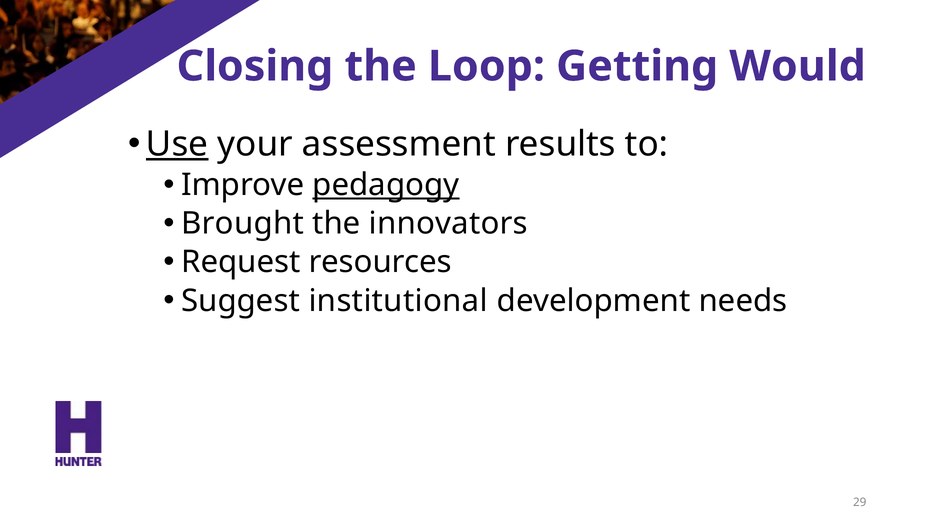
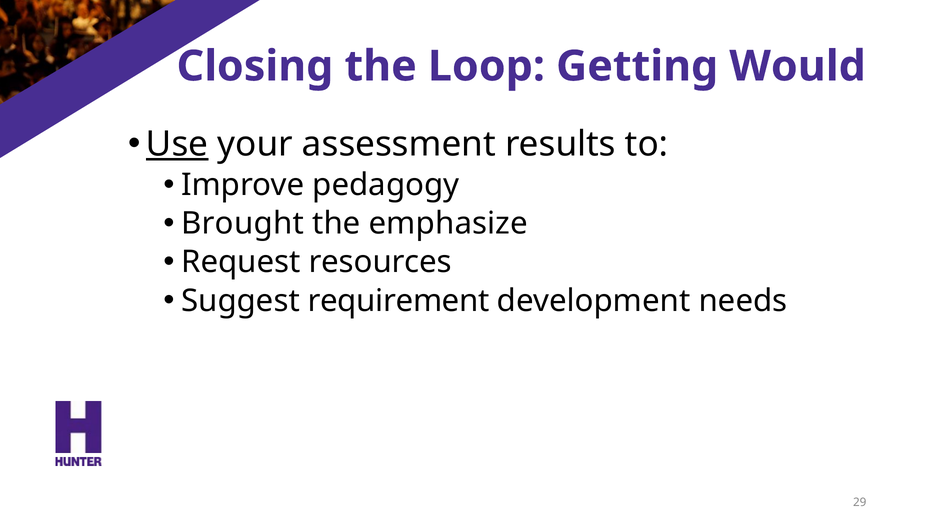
pedagogy underline: present -> none (386, 185)
innovators: innovators -> emphasize (448, 224)
institutional: institutional -> requirement (399, 301)
